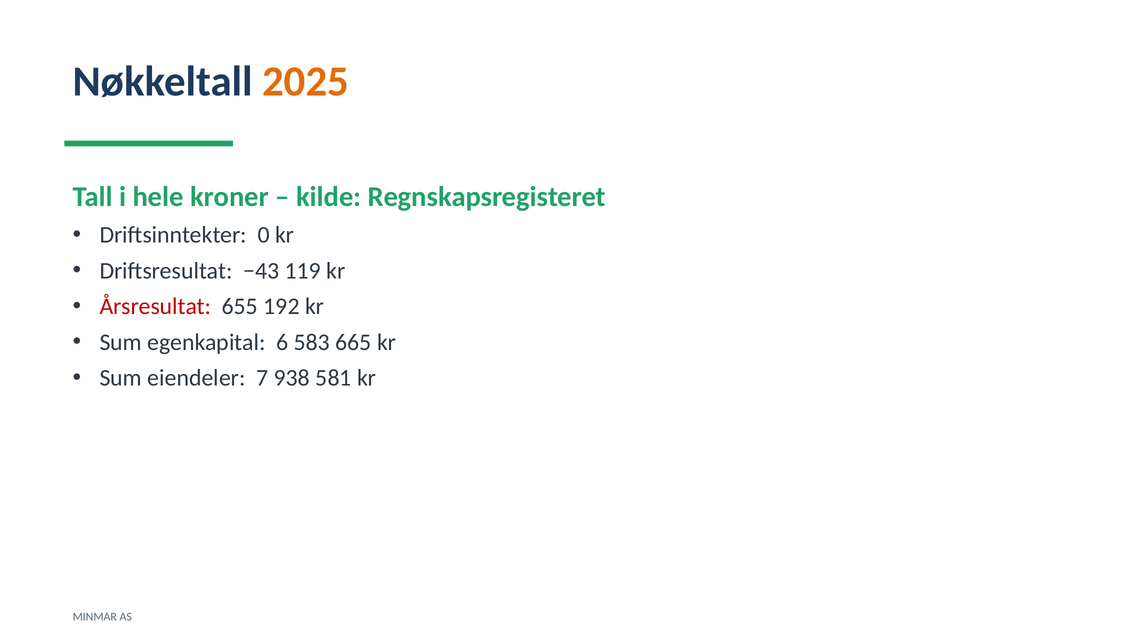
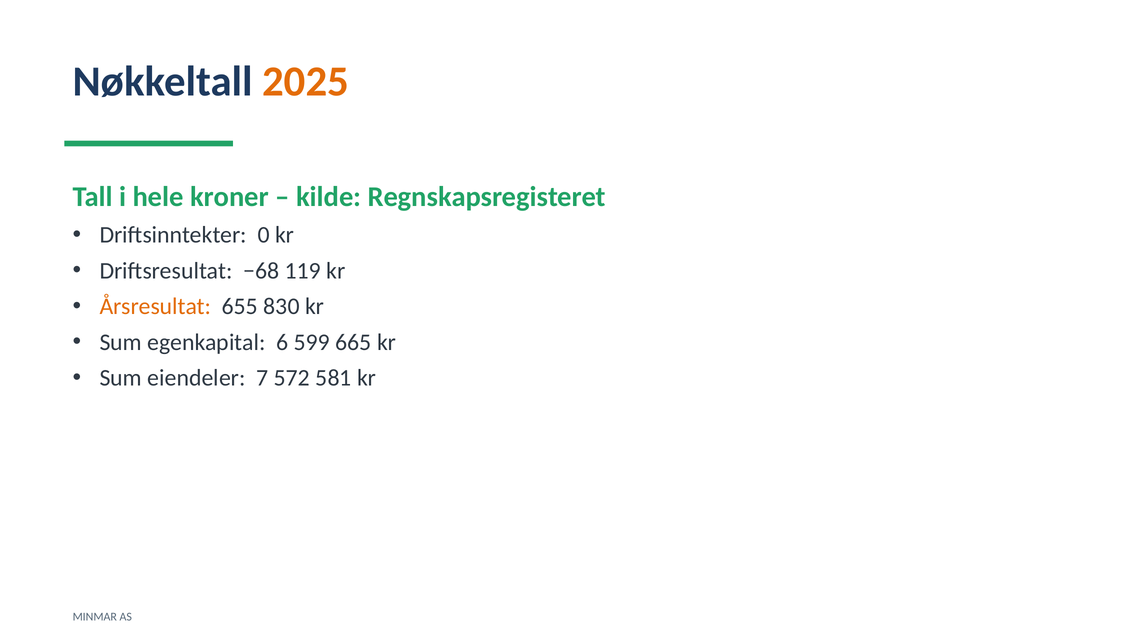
−43: −43 -> −68 (261, 271)
Årsresultat colour: red -> orange (155, 307)
192: 192 -> 830 (281, 307)
583: 583 -> 599 (312, 342)
938: 938 -> 572 (292, 378)
